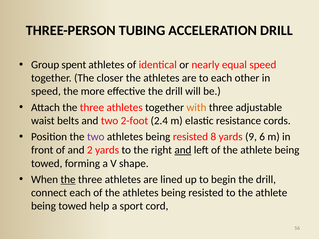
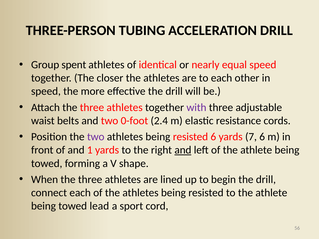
with colour: orange -> purple (196, 108)
2-foot: 2-foot -> 0-foot (134, 121)
resisted 8: 8 -> 6 (213, 137)
9: 9 -> 7 (251, 137)
2: 2 -> 1 (90, 150)
the underline: present -> none (68, 180)
help: help -> lead (99, 206)
